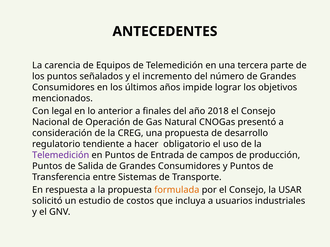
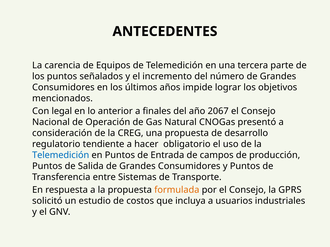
2018: 2018 -> 2067 (218, 111)
Telemedición colour: purple -> blue (61, 155)
USAR: USAR -> GPRS (290, 190)
